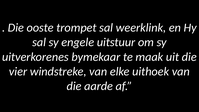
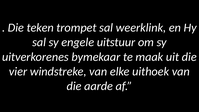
ooste: ooste -> teken (40, 28)
